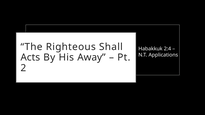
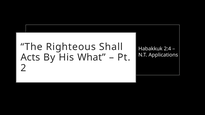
Away: Away -> What (91, 58)
